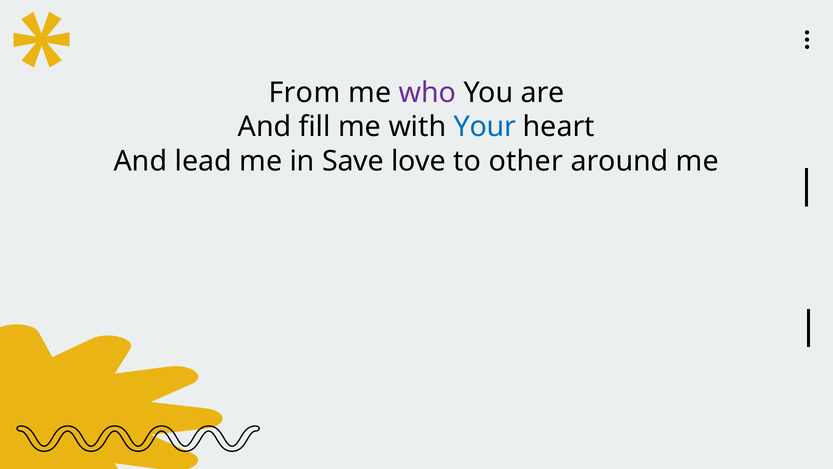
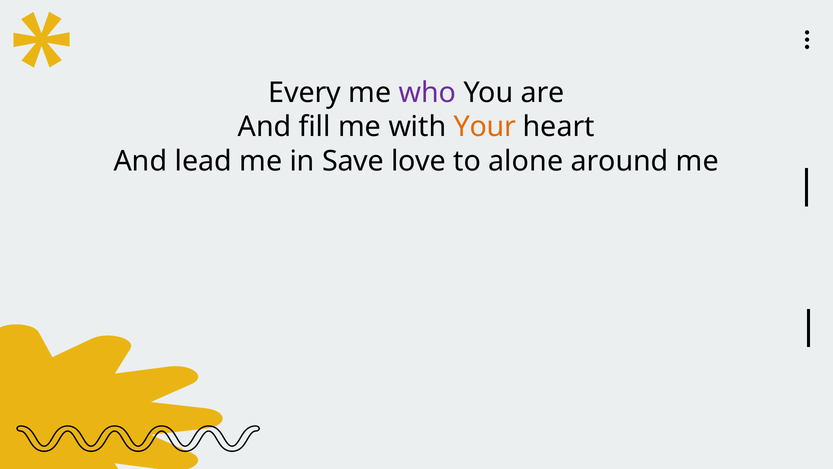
From: From -> Every (305, 93)
Your colour: blue -> orange (485, 127)
other: other -> alone (526, 161)
